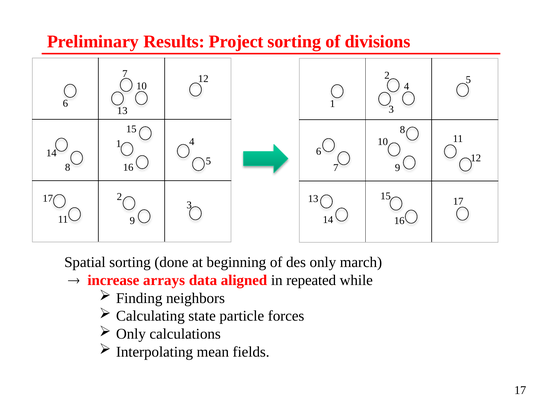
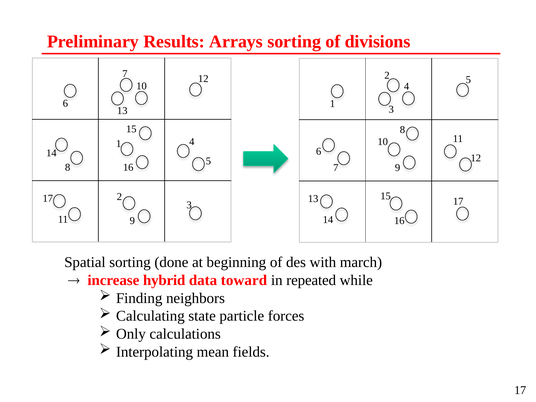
Project: Project -> Arrays (236, 41)
des only: only -> with (323, 262)
arrays: arrays -> hybrid (164, 280)
aligned: aligned -> toward (244, 280)
